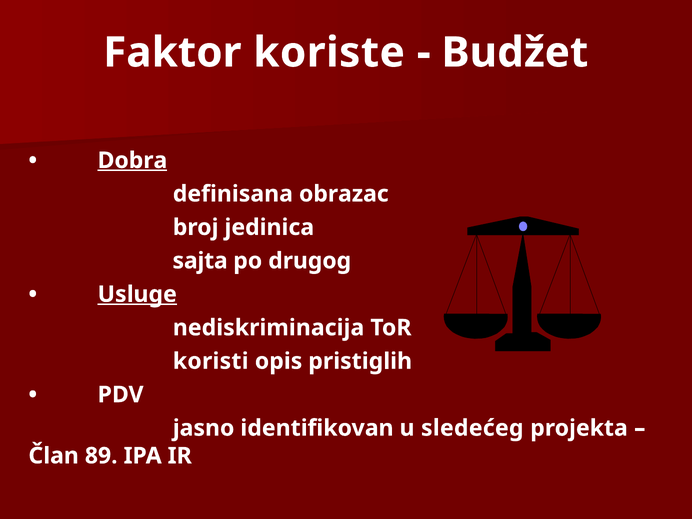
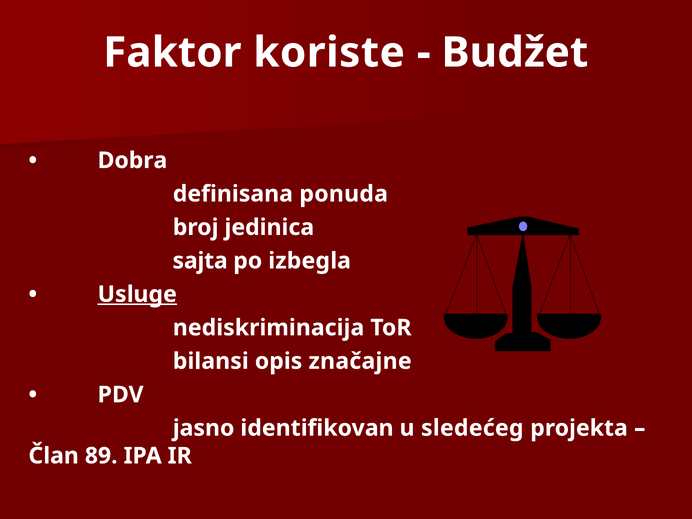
Dobra underline: present -> none (132, 160)
obrazac: obrazac -> ponuda (344, 194)
drugog: drugog -> izbegla (310, 261)
koristi: koristi -> bilansi (211, 361)
pristiglih: pristiglih -> značajne (360, 361)
